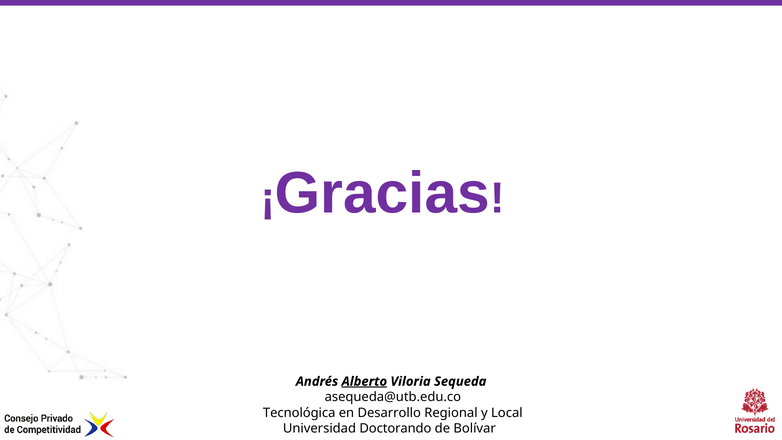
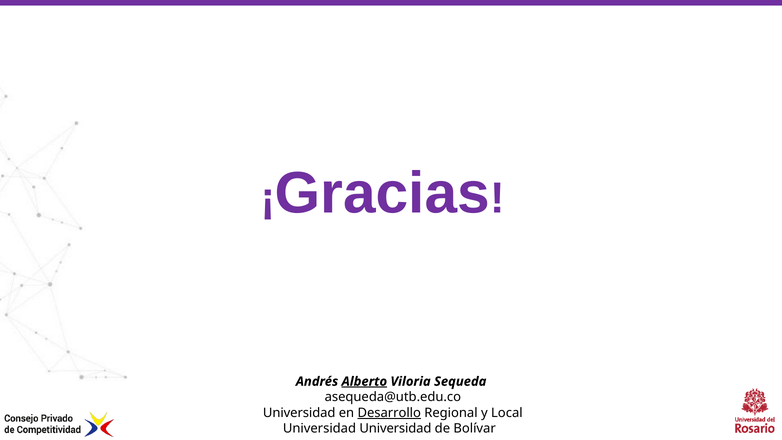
Tecnológica: Tecnológica -> Universidad (299, 413)
Desarrollo underline: none -> present (389, 413)
Universidad Doctorando: Doctorando -> Universidad (395, 428)
